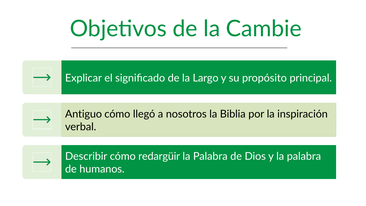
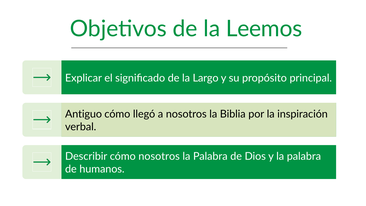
Cambie: Cambie -> Leemos (264, 29)
cómo redargüir: redargüir -> nosotros (159, 156)
